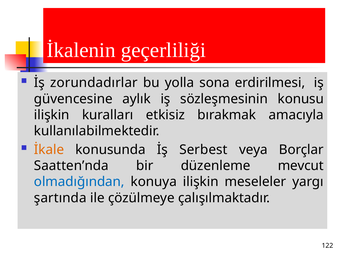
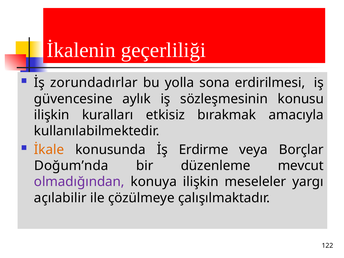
Serbest: Serbest -> Erdirme (204, 150)
Saatten’nda: Saatten’nda -> Doğum’nda (71, 166)
olmadığından colour: blue -> purple (79, 182)
şartında: şartında -> açılabilir (60, 198)
